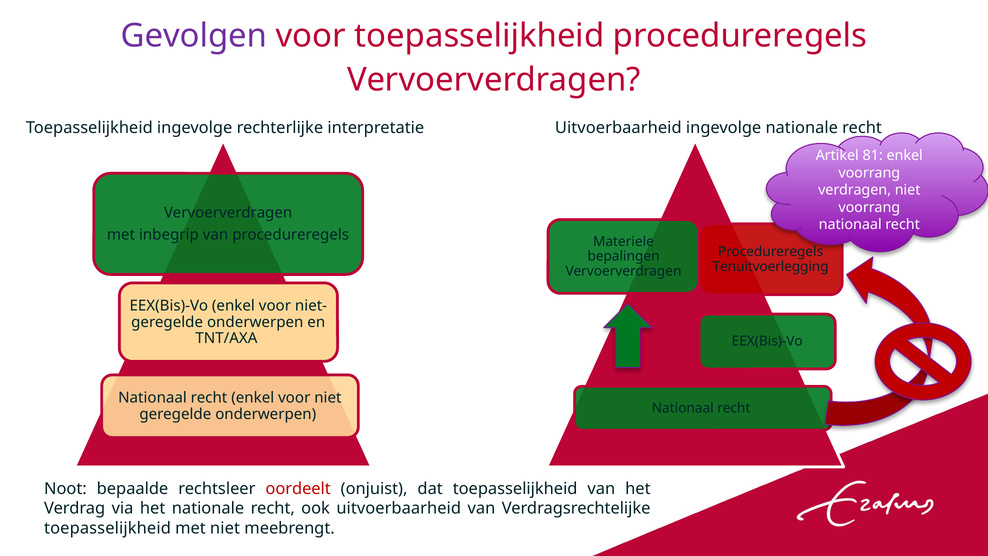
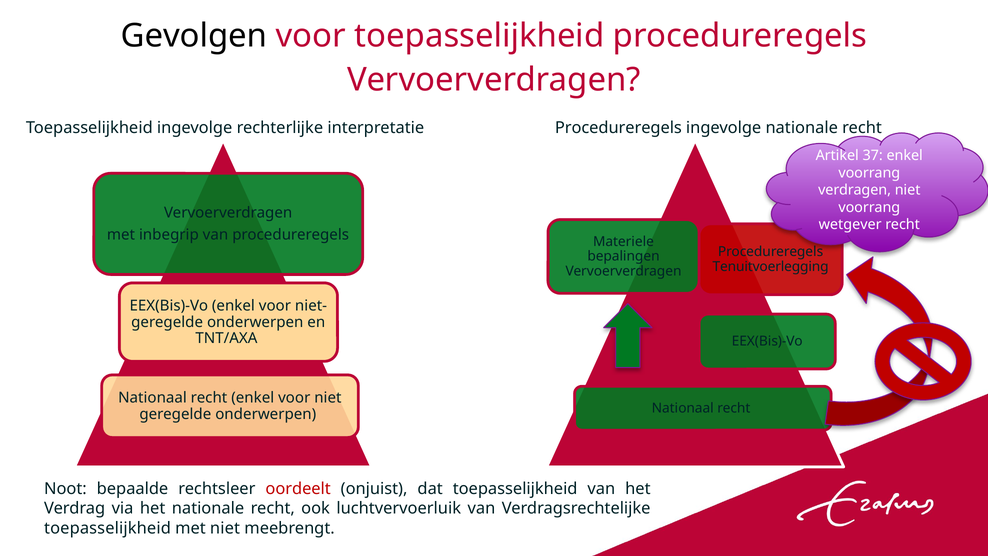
Gevolgen colour: purple -> black (194, 36)
Uitvoerbaarheid: Uitvoerbaarheid -> Procedureregels (618, 128)
81: 81 -> 37 (873, 156)
nationaal: nationaal -> wetgever (850, 225)
ook uitvoerbaarheid: uitvoerbaarheid -> luchtvervoerluik (399, 508)
